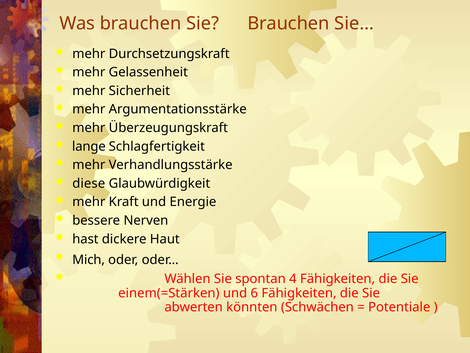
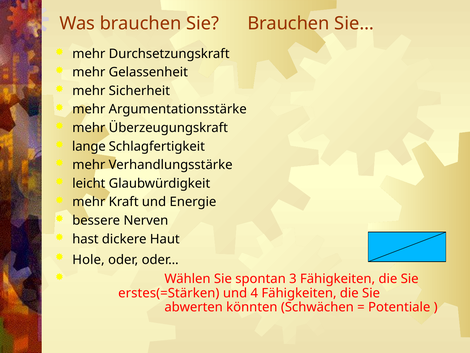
diese: diese -> leicht (89, 183)
Mich: Mich -> Hole (88, 259)
4: 4 -> 3 (293, 279)
einem(=Stärken: einem(=Stärken -> erstes(=Stärken (169, 293)
6: 6 -> 4 (254, 293)
